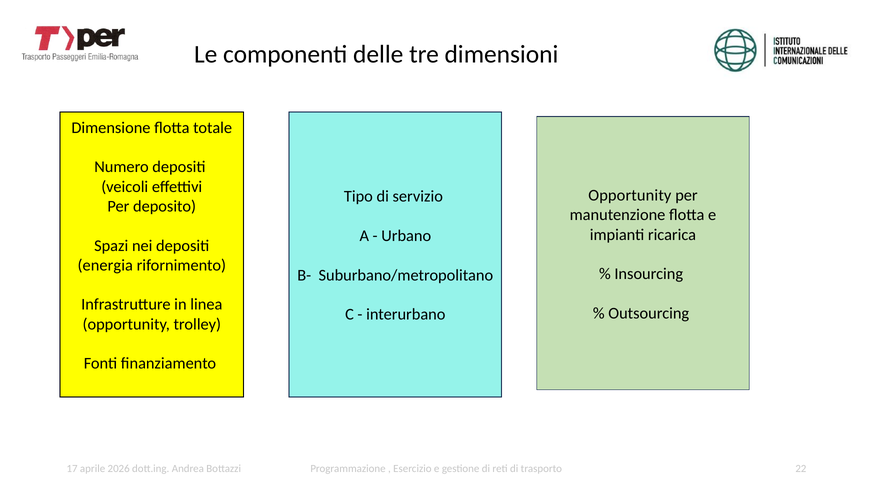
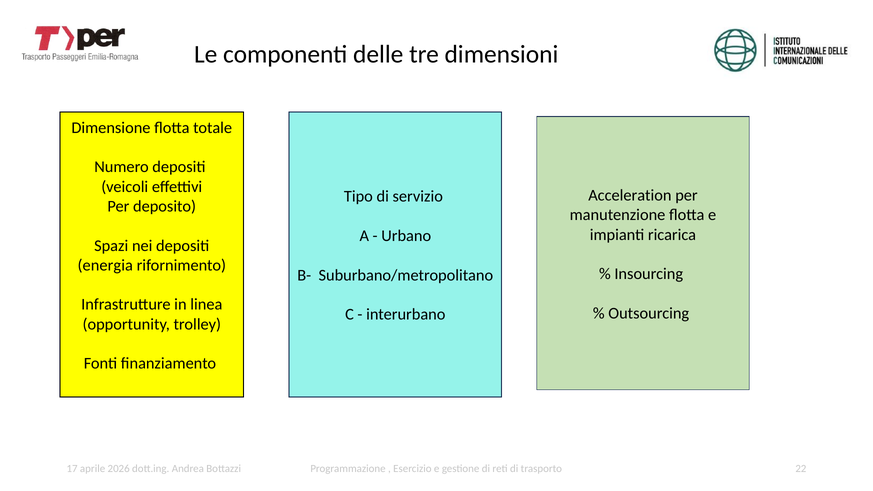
Opportunity: Opportunity -> Acceleration (630, 195)
